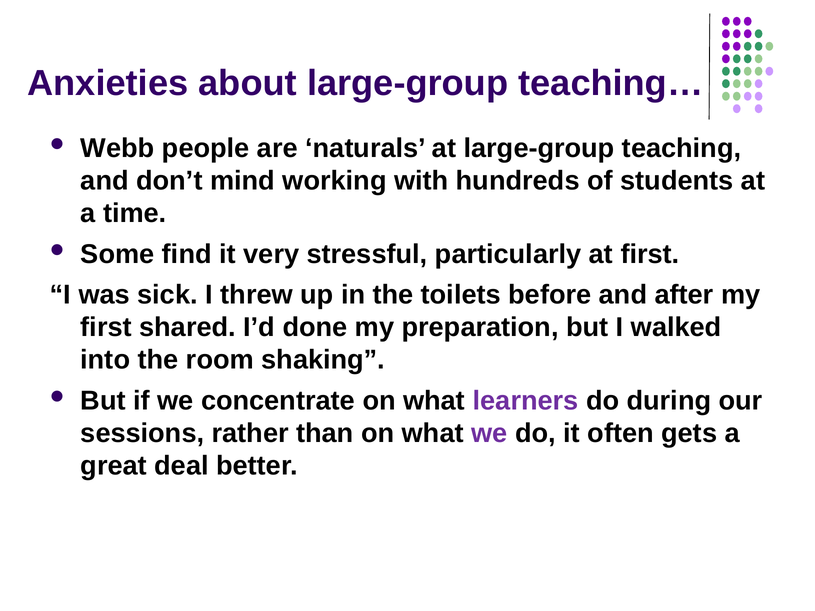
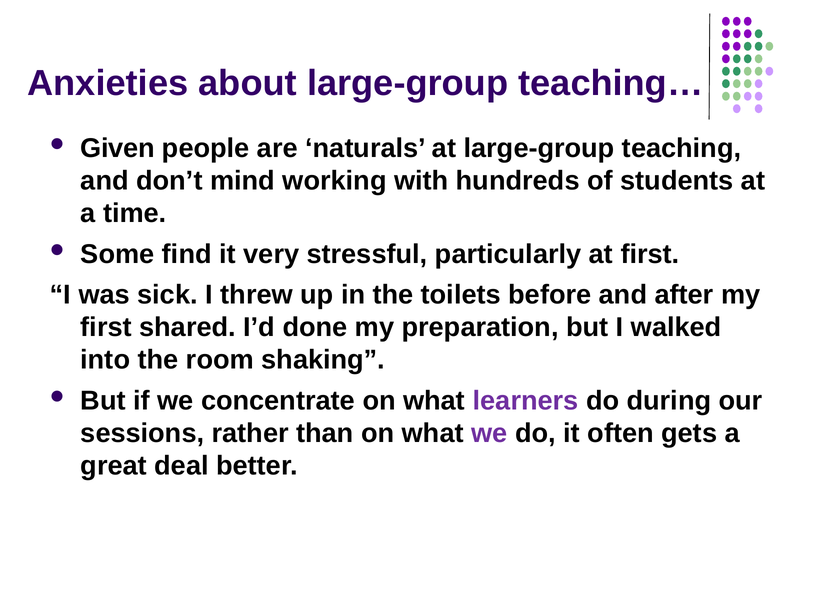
Webb: Webb -> Given (118, 148)
